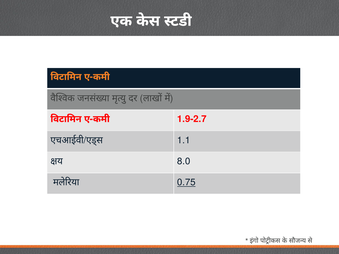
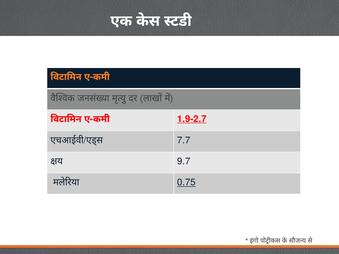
1.9-2.7 underline: none -> present (192, 119)
1.1: 1.1 -> 7.7 (184, 140)
8.0: 8.0 -> 9.7 (184, 161)
